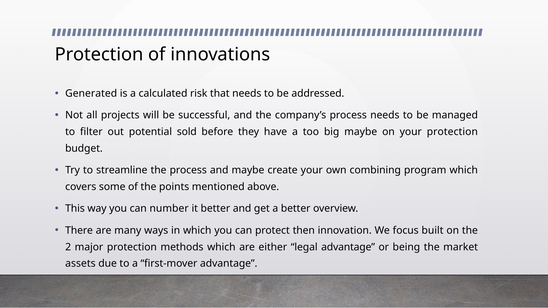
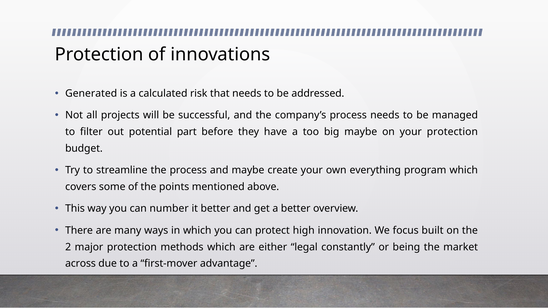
sold: sold -> part (187, 132)
combining: combining -> everything (375, 170)
then: then -> high (304, 231)
legal advantage: advantage -> constantly (348, 247)
assets: assets -> across (81, 264)
